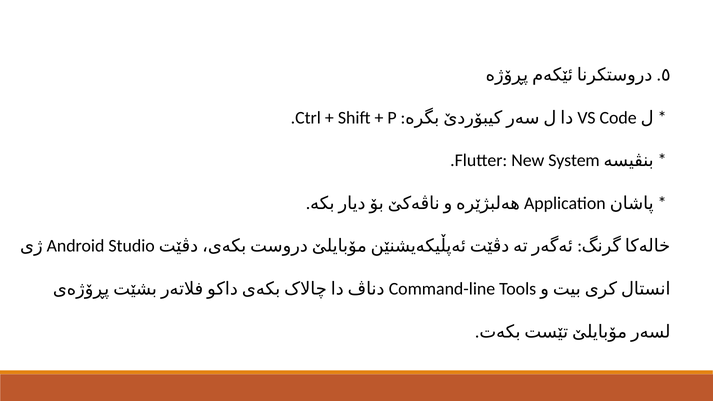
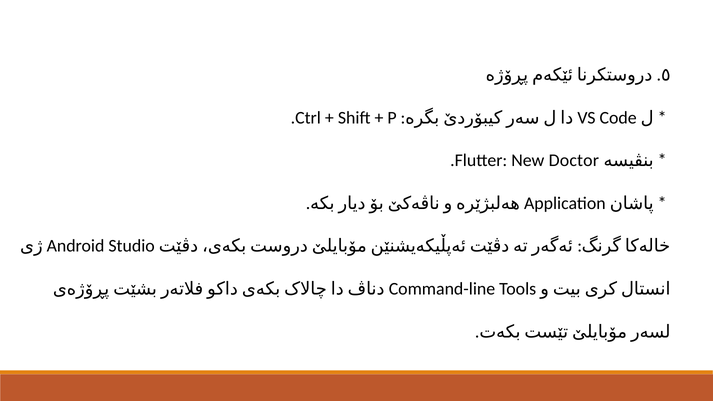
System: System -> Doctor (574, 161)
